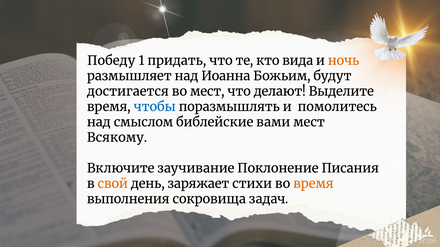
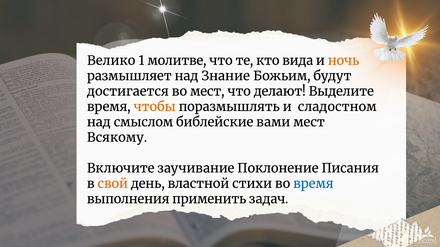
Победу: Победу -> Велико (111, 61)
придать: придать -> молитве (177, 61)
Иоанна: Иоанна -> Знание (226, 76)
чтобы colour: blue -> orange (155, 107)
помолитесь: помолитесь -> сладостном (337, 107)
заряжает: заряжает -> властной (198, 184)
время colour: orange -> blue (313, 184)
сокровища: сокровища -> применить (209, 199)
